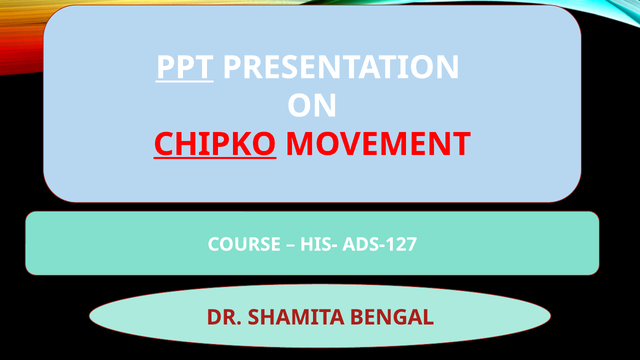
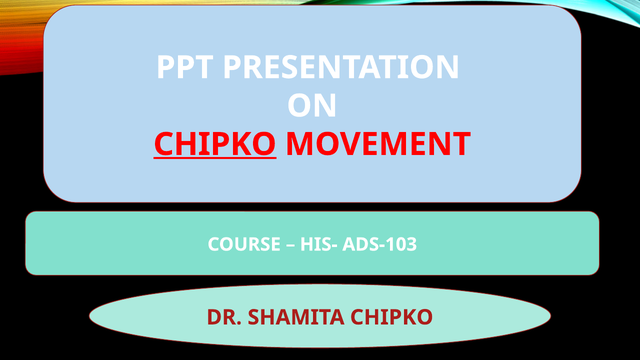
PPT underline: present -> none (185, 68)
ADS-127: ADS-127 -> ADS-103 (380, 244)
SHAMITA BENGAL: BENGAL -> CHIPKO (392, 317)
